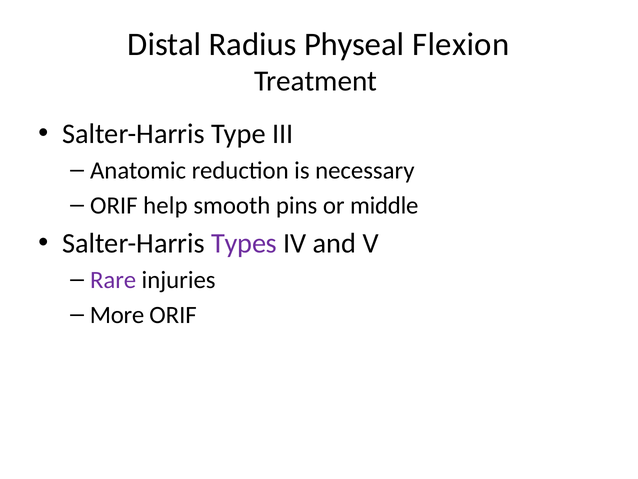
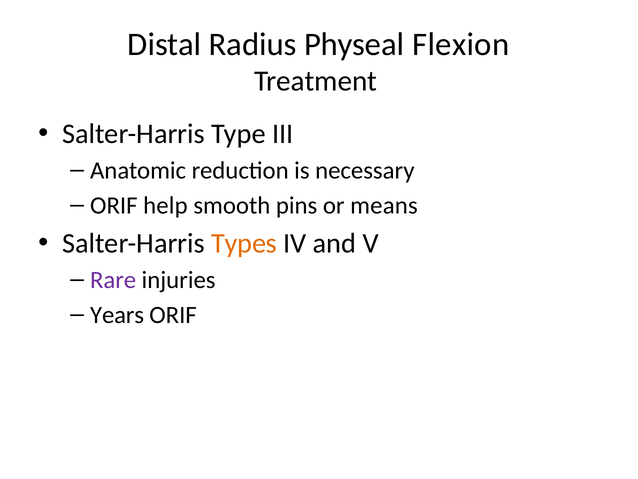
middle: middle -> means (384, 205)
Types colour: purple -> orange (244, 243)
More: More -> Years (117, 314)
